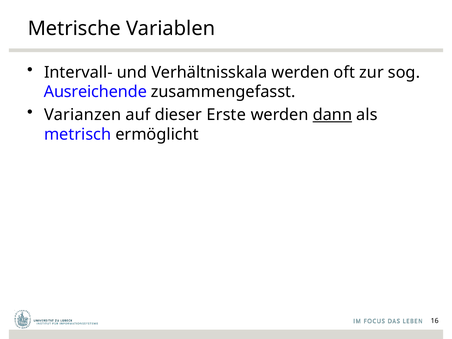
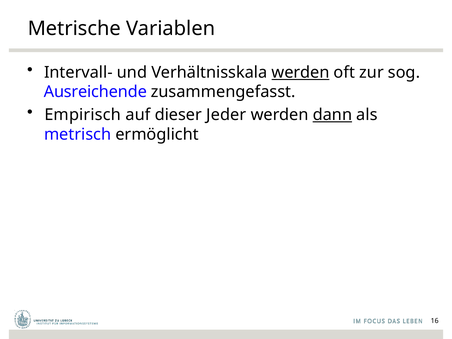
werden underline: none -> present (301, 72)
Varianzen: Varianzen -> Empirisch (83, 115)
Erste: Erste -> Jeder (226, 115)
